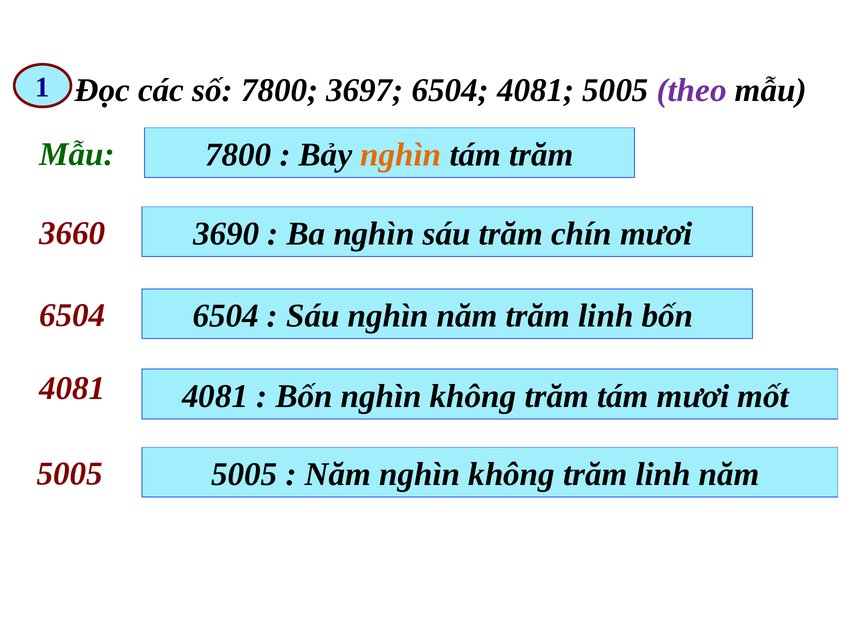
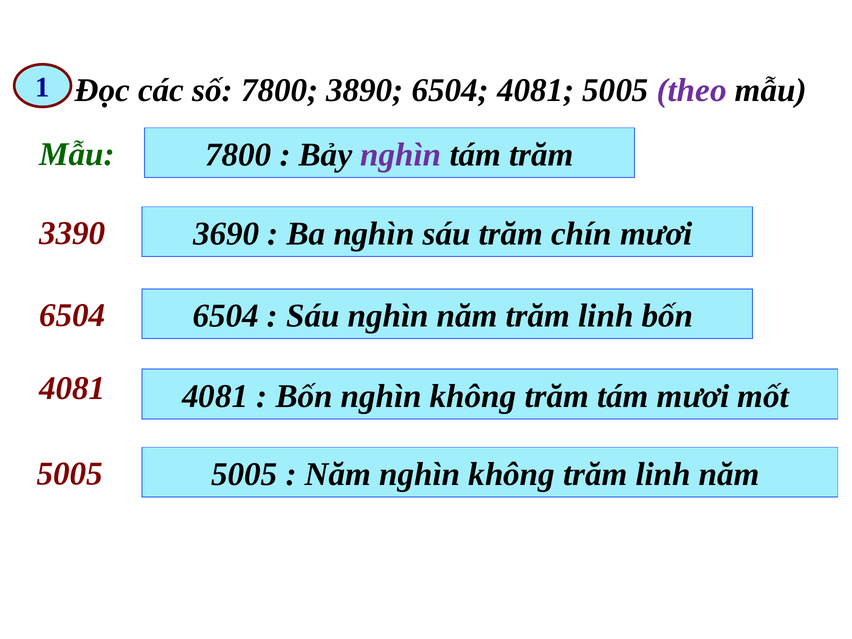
3697: 3697 -> 3890 (365, 90)
nghìn colour: orange -> purple (401, 155)
3660: 3660 -> 3390 (72, 233)
